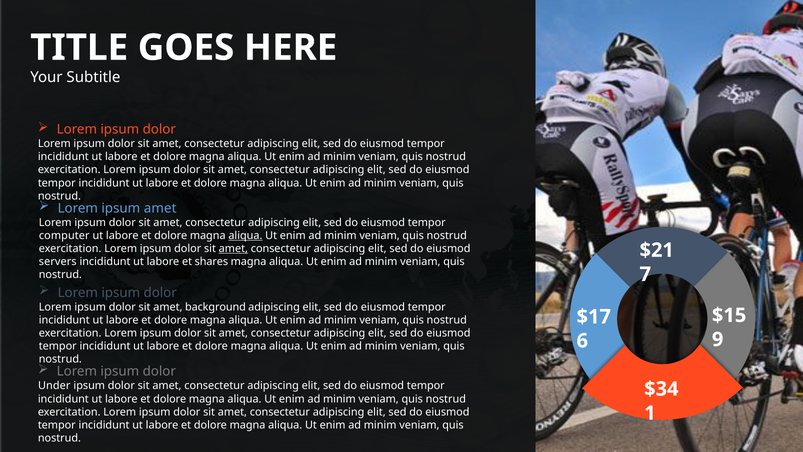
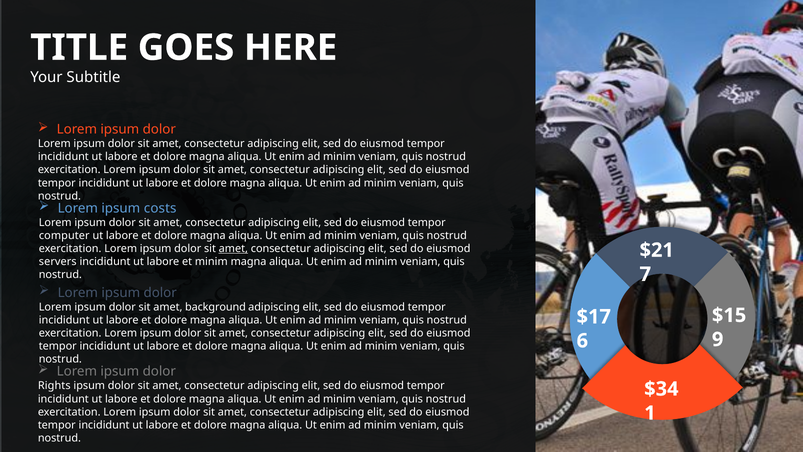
ipsum amet: amet -> costs (160, 208)
aliqua underline: present -> none (245, 235)
et shares: shares -> minim (211, 262)
Under: Under -> Rights (54, 386)
